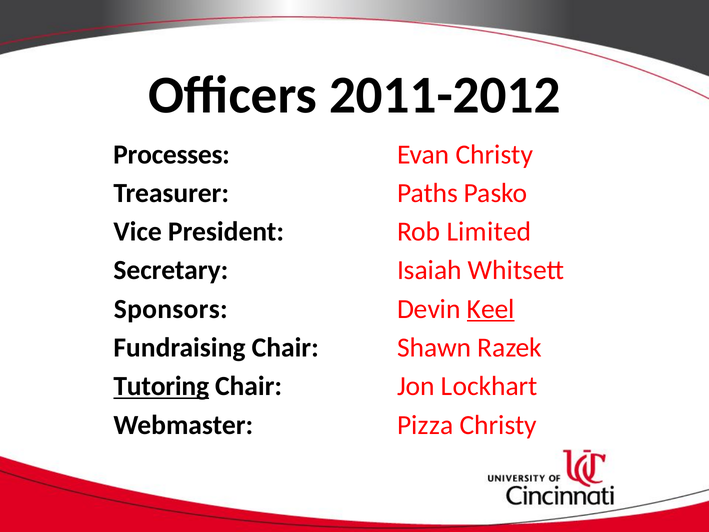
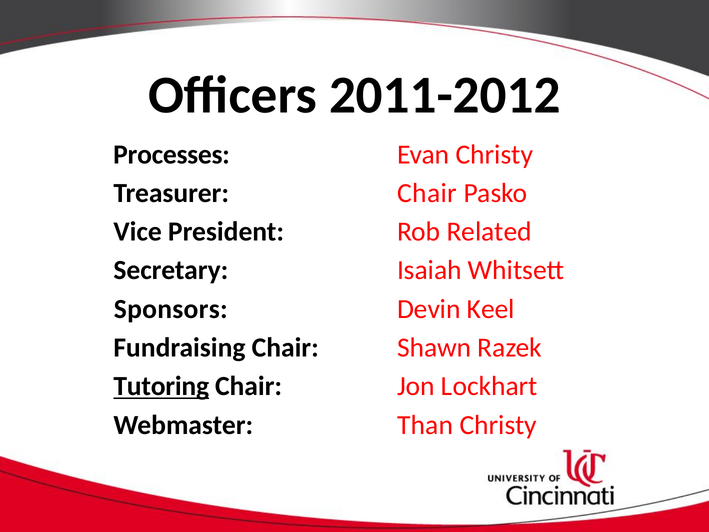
Treasurer Paths: Paths -> Chair (427, 193)
Limited: Limited -> Related (489, 232)
Keel underline: present -> none (491, 309)
Pizza: Pizza -> Than (425, 425)
